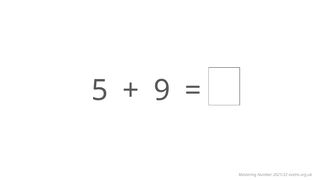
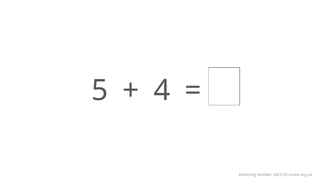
9: 9 -> 4 (162, 90)
